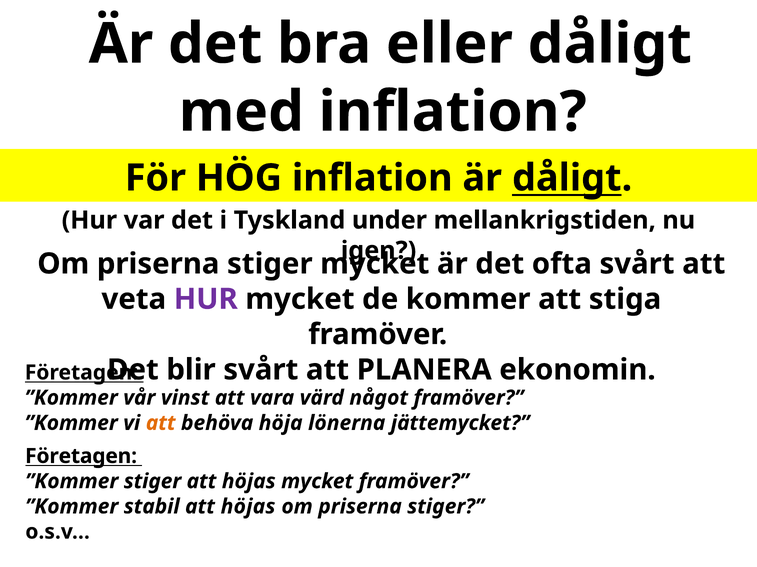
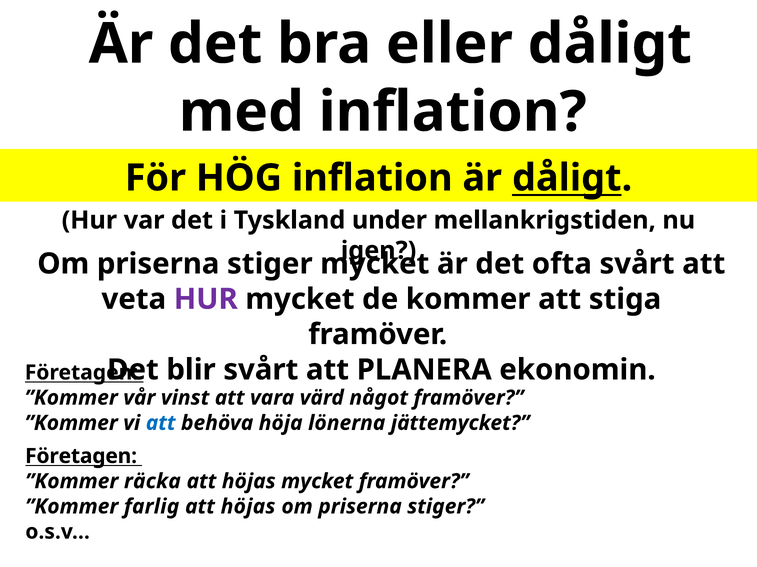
att colour: orange -> blue (161, 424)
”Kommer stiger: stiger -> räcka (152, 482)
stabil: stabil -> farlig (152, 507)
